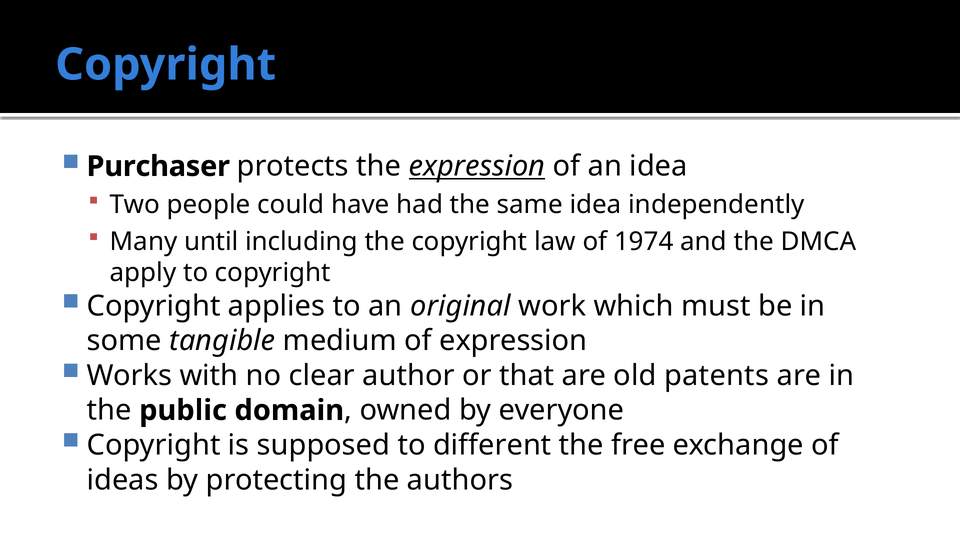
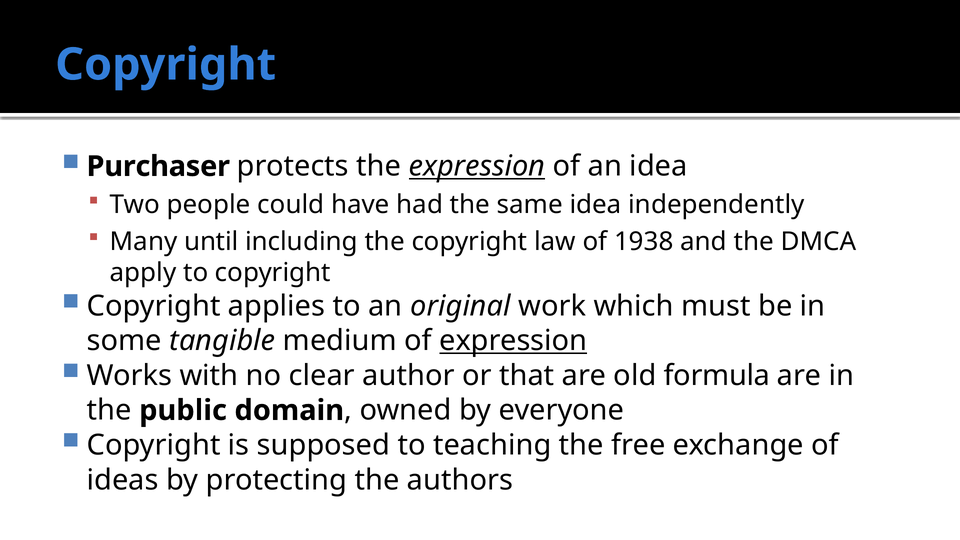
1974: 1974 -> 1938 (644, 242)
expression underline: none -> present (513, 341)
patents: patents -> formula (717, 376)
different: different -> teaching (492, 445)
